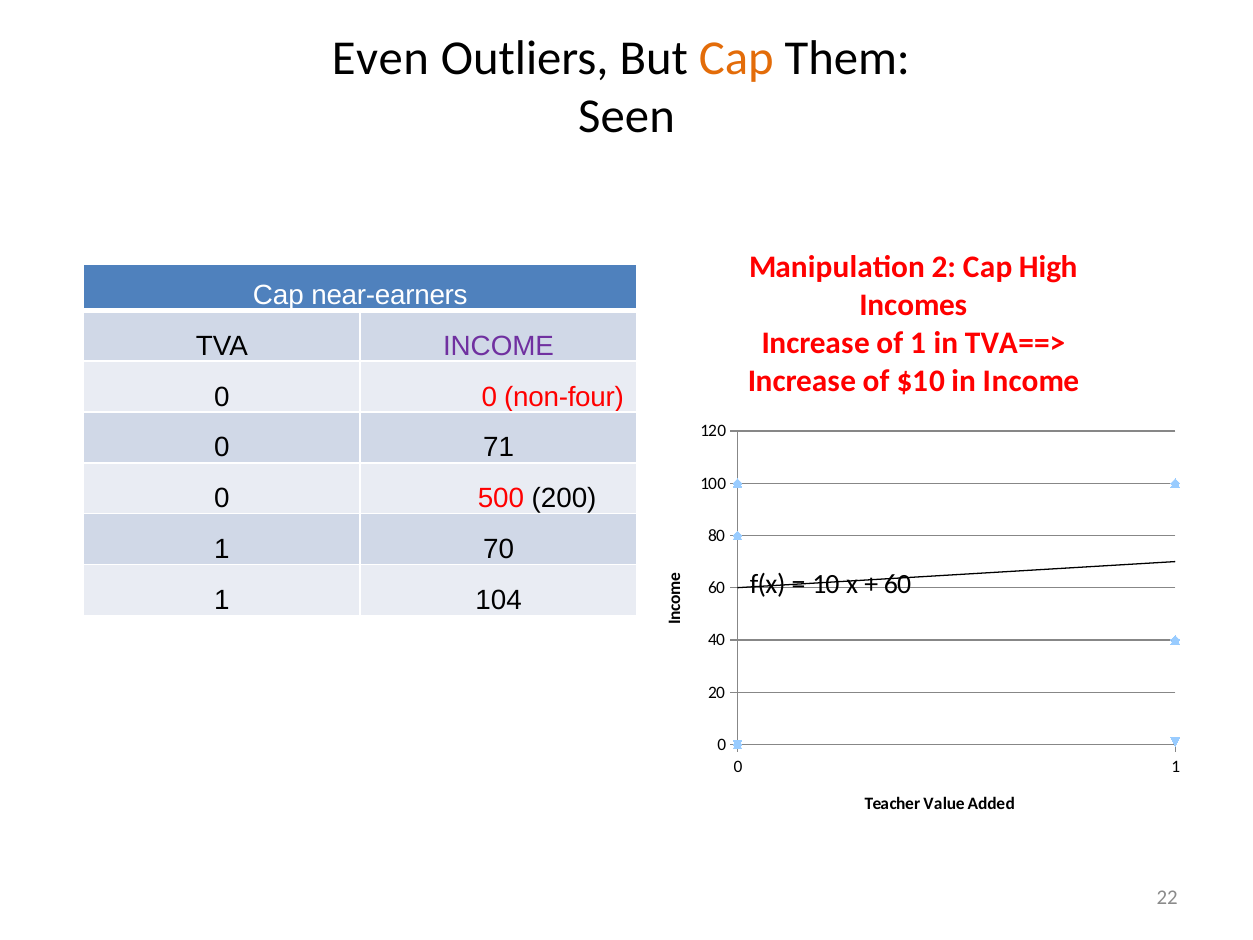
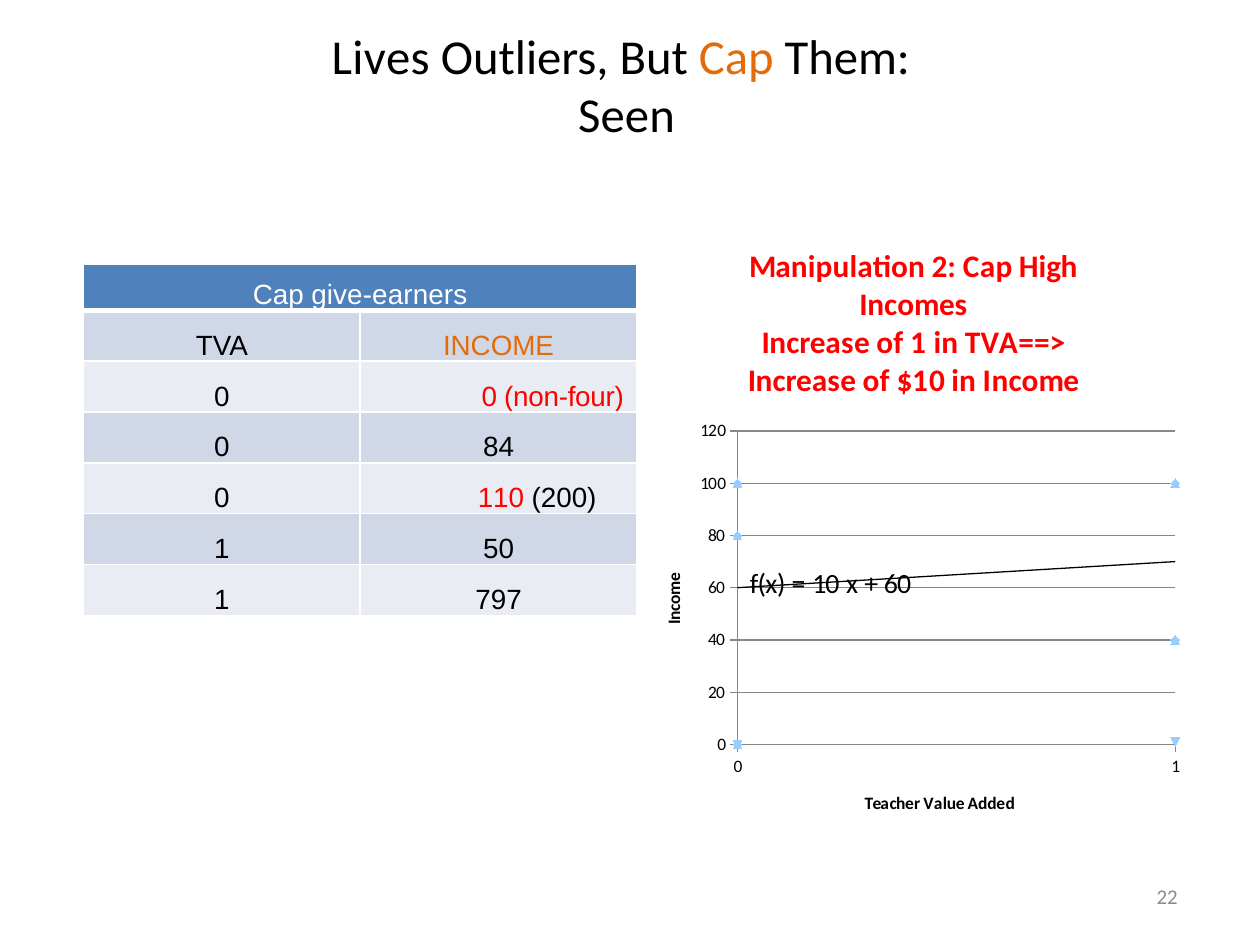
Even: Even -> Lives (381, 58)
near-earners: near-earners -> give-earners (389, 295)
INCOME colour: purple -> orange (499, 346)
71: 71 -> 84 (499, 448)
500: 500 -> 110 (501, 498)
70: 70 -> 50 (499, 549)
104: 104 -> 797 (499, 600)
